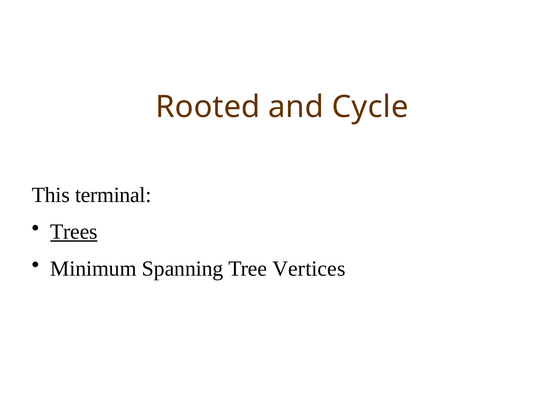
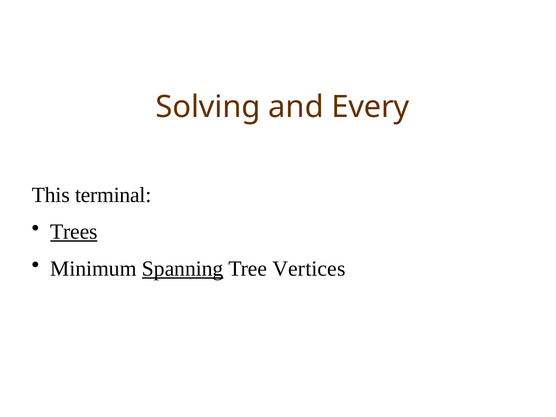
Rooted: Rooted -> Solving (208, 107)
Cycle: Cycle -> Every (370, 107)
Spanning underline: none -> present (183, 269)
